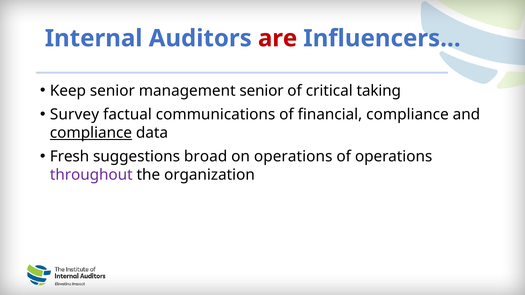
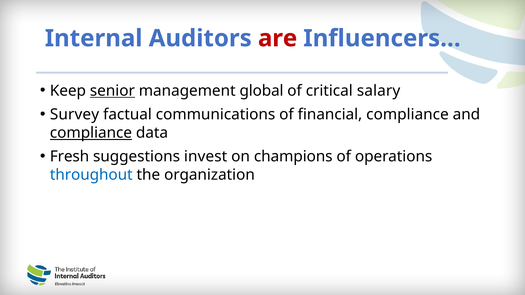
senior underline: none -> present (112, 91)
management senior: senior -> global (262, 91)
taking: taking -> salary (379, 91)
broad: broad -> invest (206, 157)
on operations: operations -> champions (293, 157)
throughout colour: purple -> blue (91, 175)
